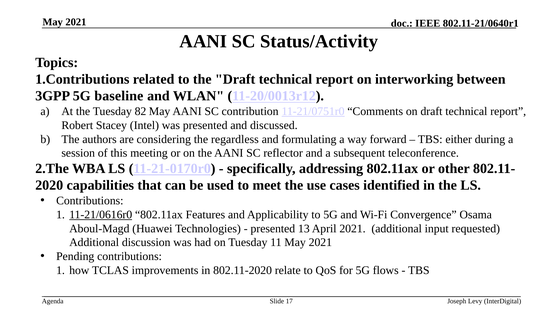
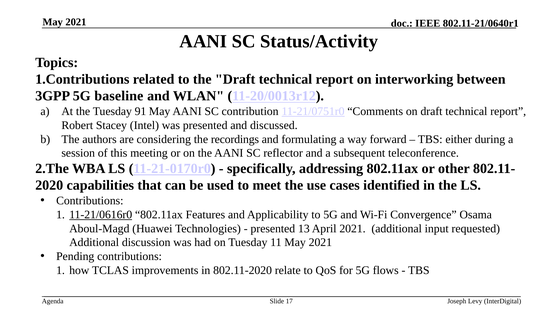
82: 82 -> 91 (140, 111)
regardless: regardless -> recordings (235, 139)
